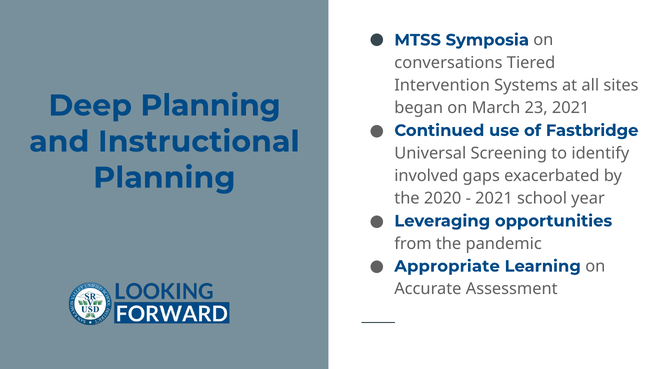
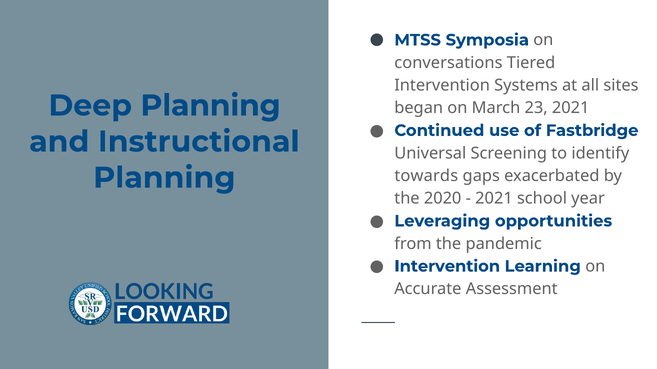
involved: involved -> towards (426, 176)
Appropriate: Appropriate -> Intervention (447, 267)
